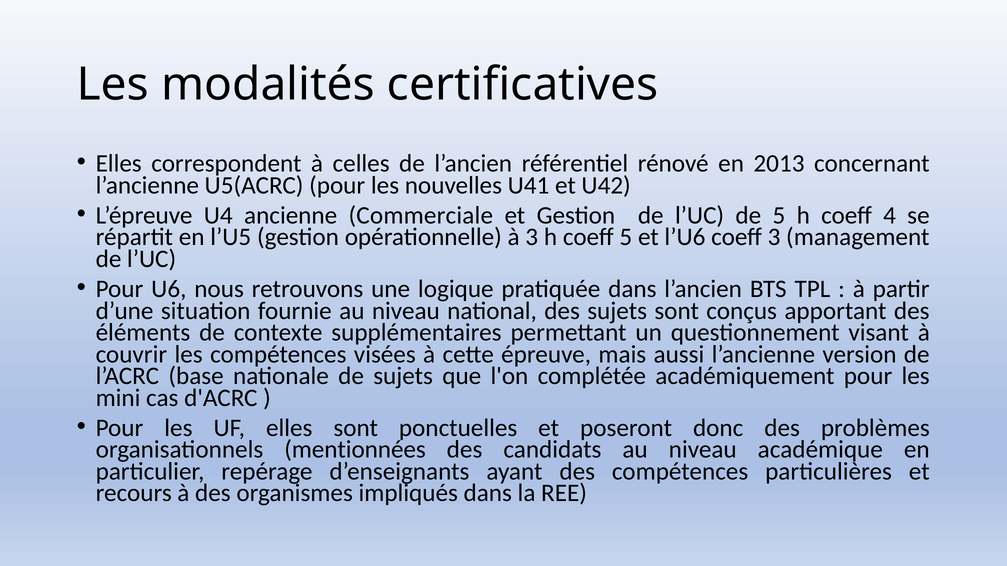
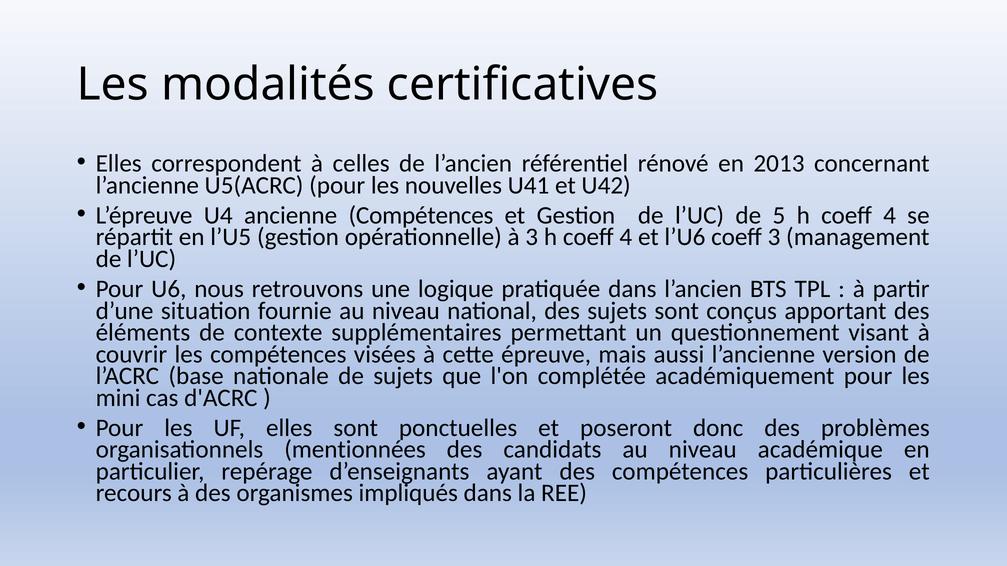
ancienne Commerciale: Commerciale -> Compétences (421, 216)
3 h coeff 5: 5 -> 4 (626, 237)
